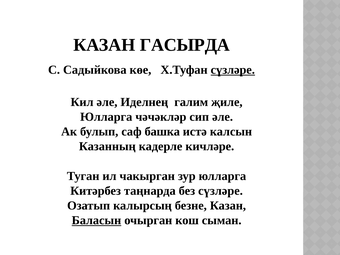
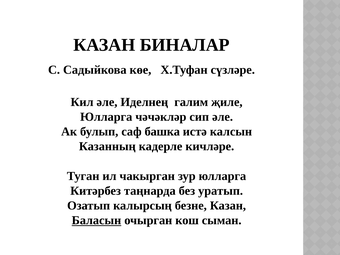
ГАСЫРДА: ГАСЫРДА -> БИНАЛАР (185, 45)
сүзләре underline: present -> none (233, 70)
без сүзләре: сүзләре -> уратып (221, 191)
